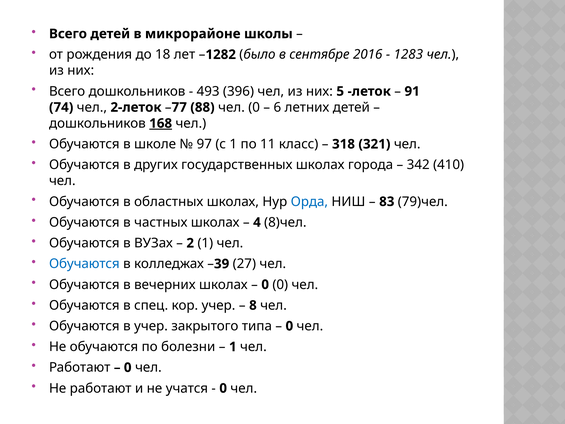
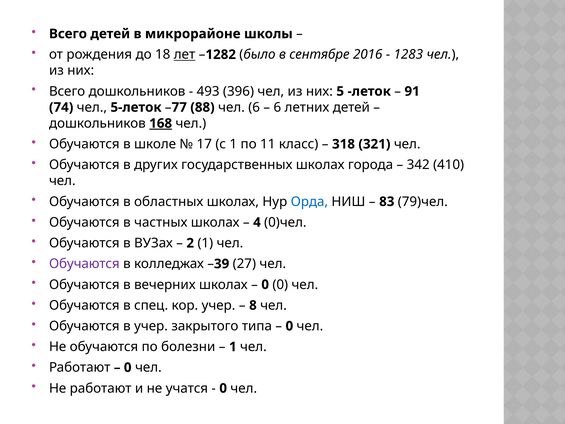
лет underline: none -> present (185, 55)
2-леток: 2-леток -> 5-леток (136, 107)
чел 0: 0 -> 6 (254, 107)
97: 97 -> 17 (204, 144)
8)чел: 8)чел -> 0)чел (285, 222)
Обучаются colour: blue -> purple (84, 264)
